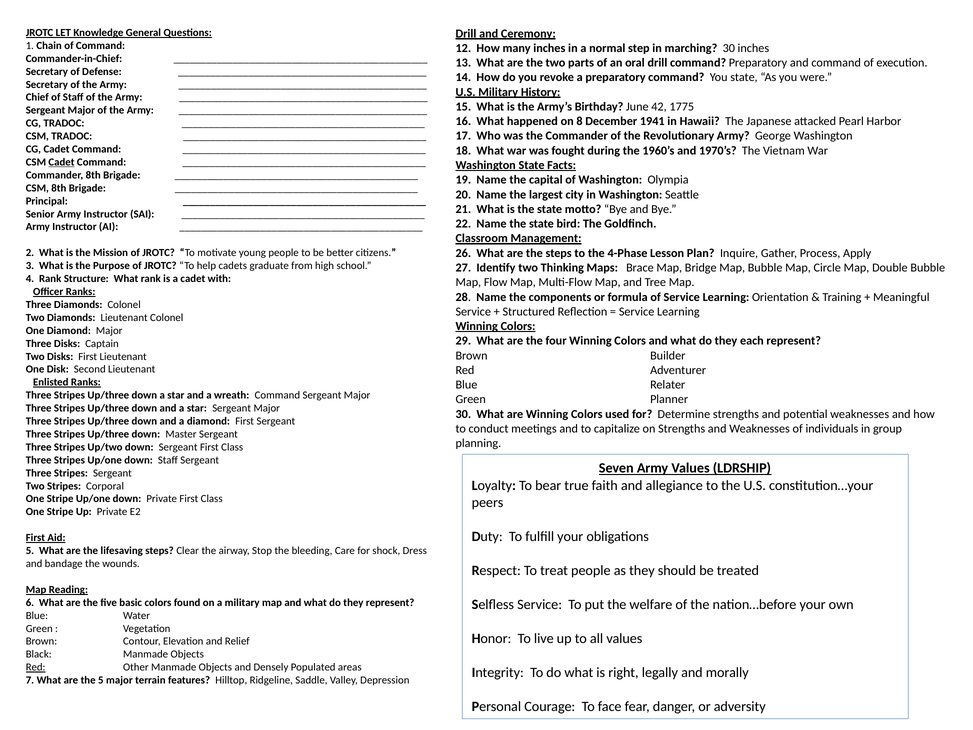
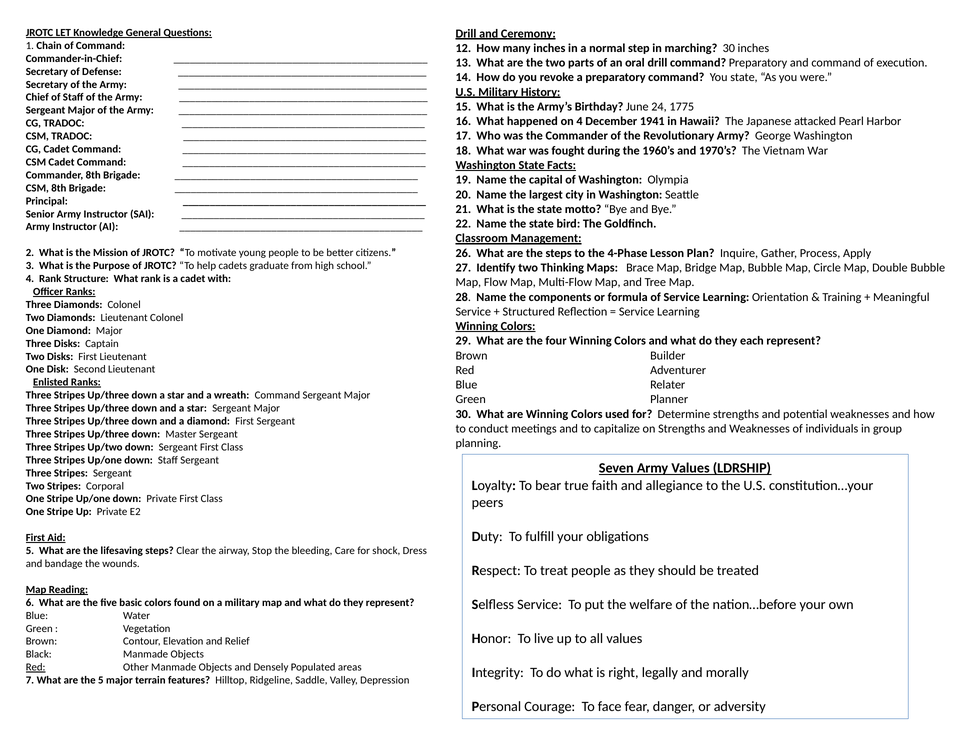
42: 42 -> 24 (659, 107)
on 8: 8 -> 4 (579, 121)
Cadet underline: present -> none (61, 162)
